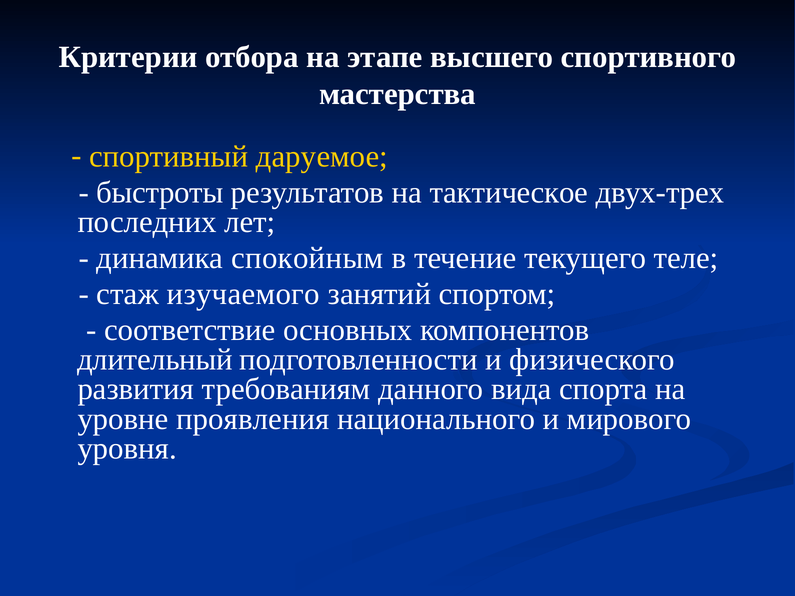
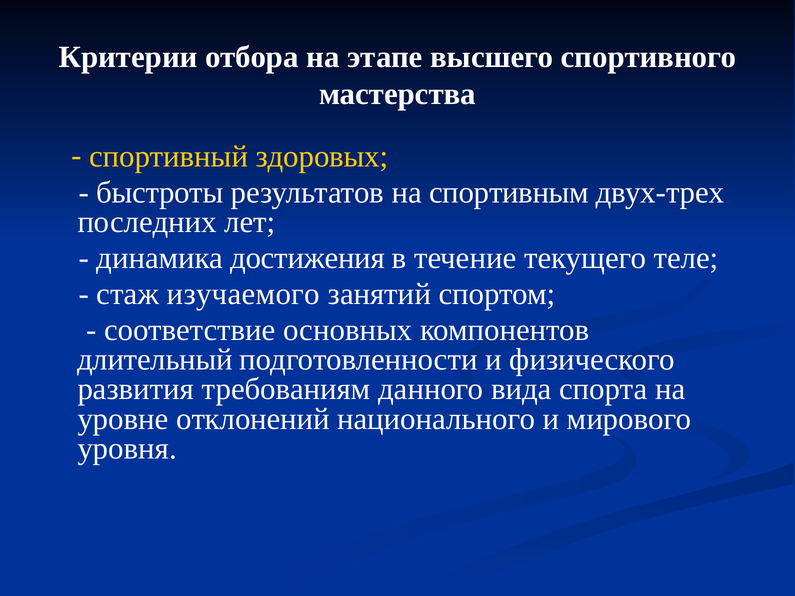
даруемое: даруемое -> здоровых (322, 157)
тактическое: тактическое -> спортивным (509, 193)
спокойным: спокойным -> достижения (308, 258)
проявления: проявления -> отклонений (253, 419)
